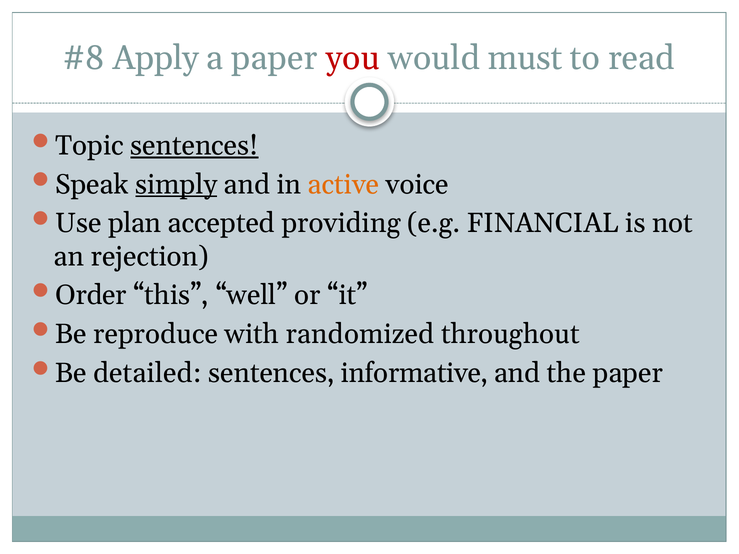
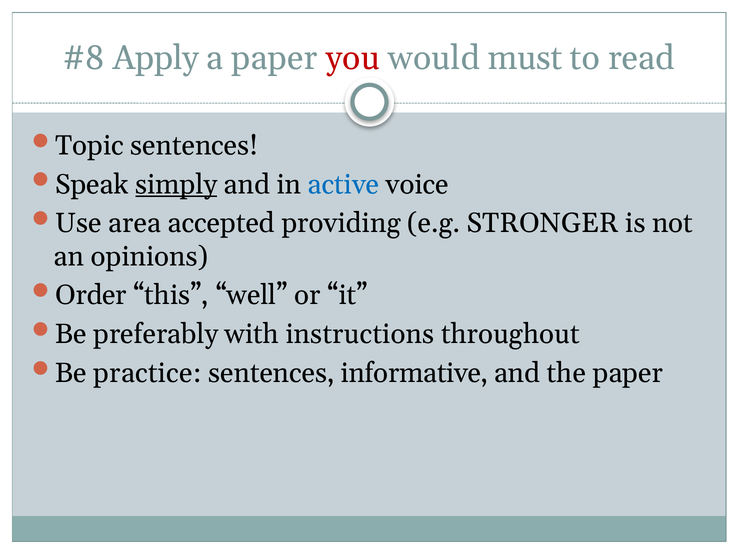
sentences underline: present -> none (194, 146)
active colour: orange -> blue (344, 184)
plan: plan -> area (135, 223)
FINANCIAL: FINANCIAL -> STRONGER (543, 223)
rejection: rejection -> opinions (150, 257)
reproduce: reproduce -> preferably (156, 334)
randomized: randomized -> instructions (360, 334)
detailed: detailed -> practice (147, 373)
